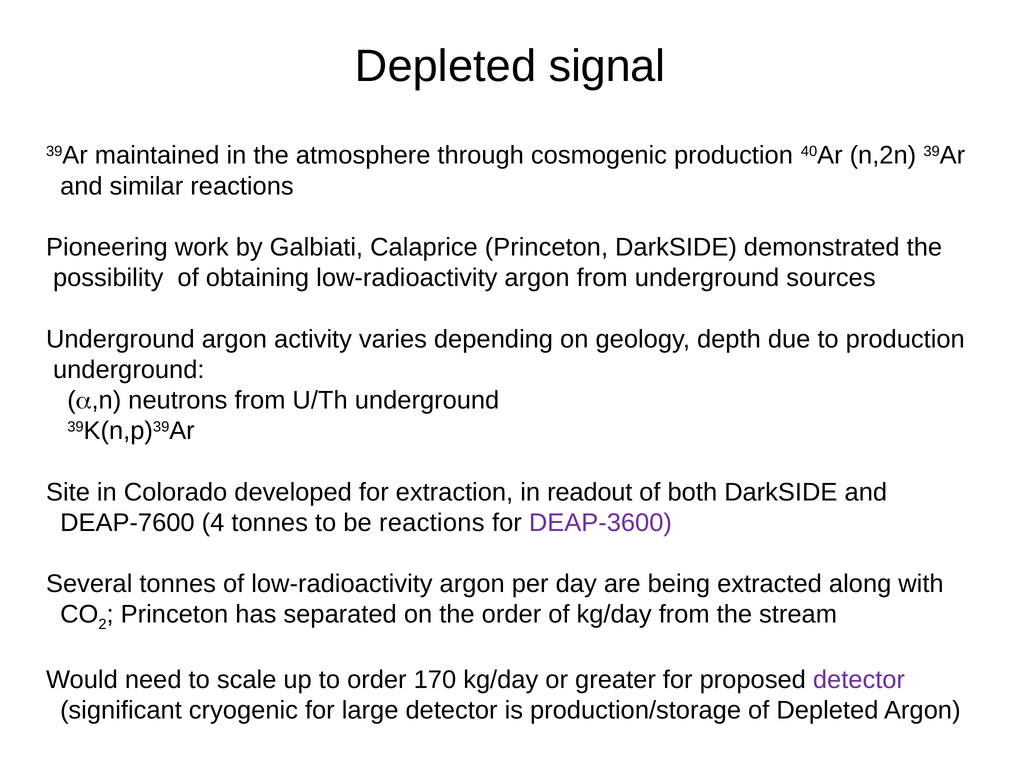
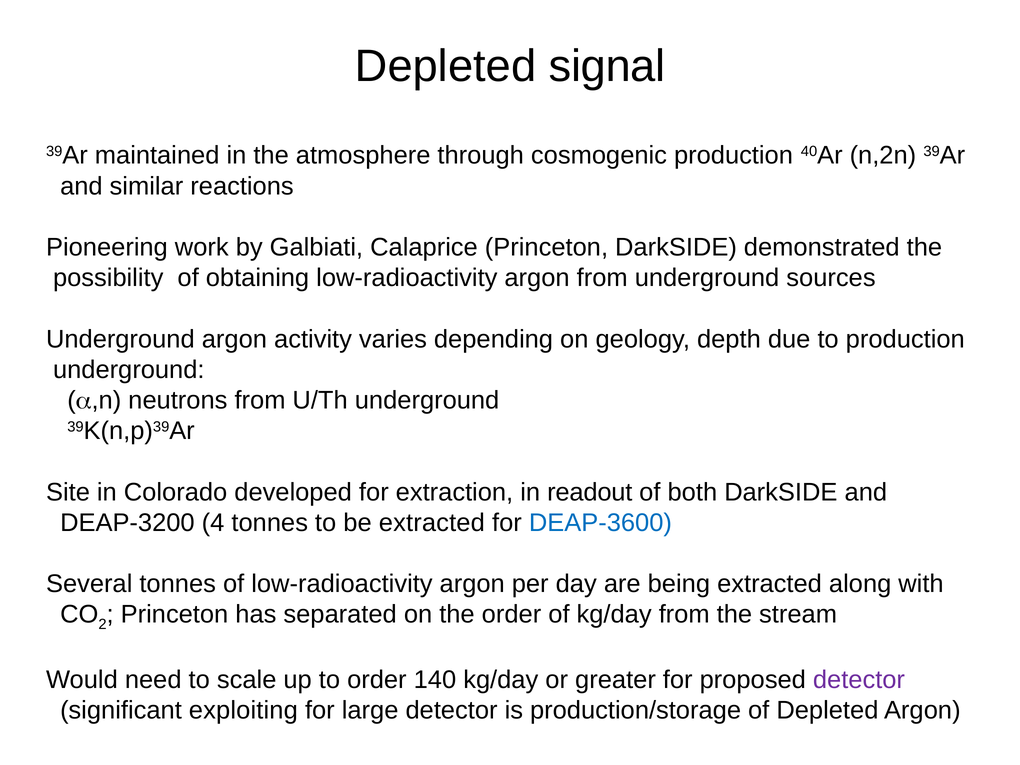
DEAP-7600: DEAP-7600 -> DEAP-3200 (127, 523)
be reactions: reactions -> extracted (432, 523)
DEAP-3600 colour: purple -> blue (600, 523)
170: 170 -> 140 (435, 680)
cryogenic: cryogenic -> exploiting (243, 711)
